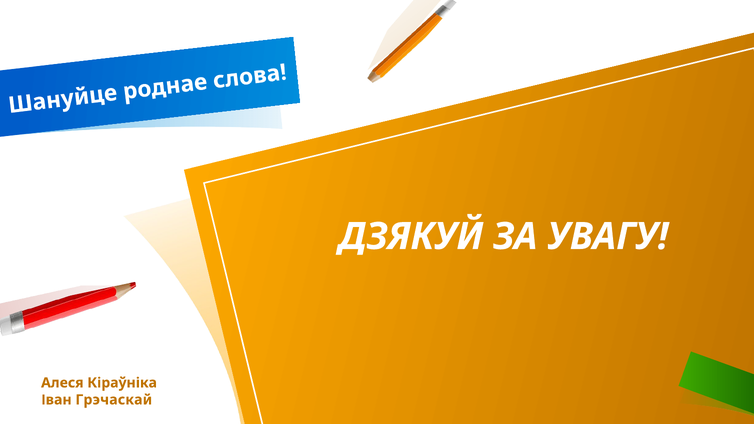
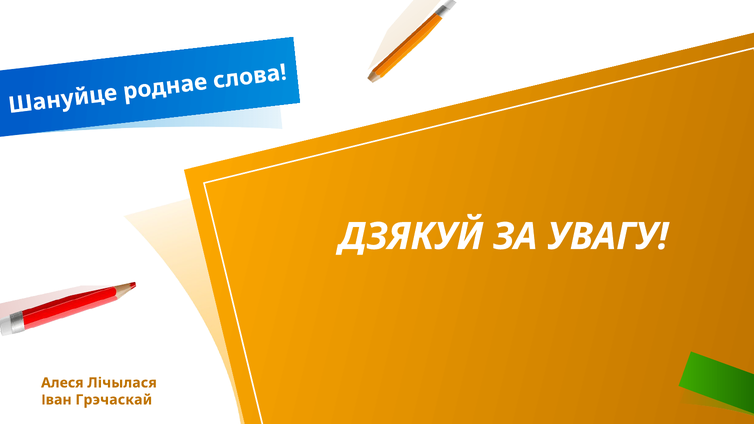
Кіраўніка: Кіраўніка -> Лічылася (122, 383)
